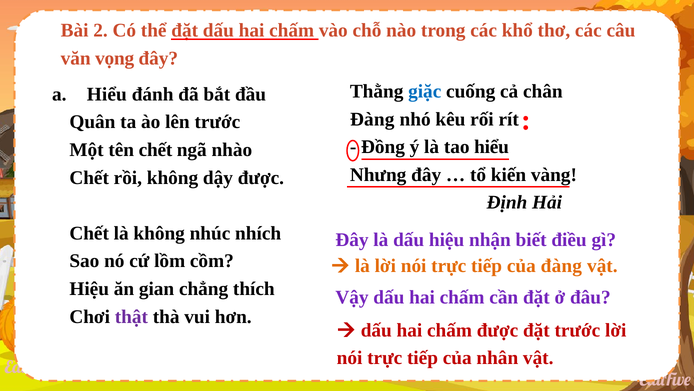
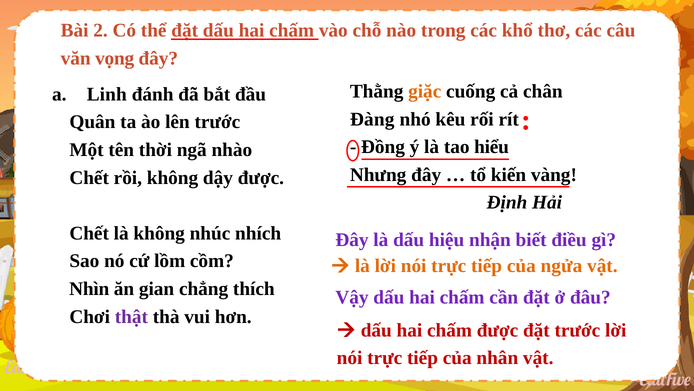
giặc colour: blue -> orange (425, 91)
a Hiểu: Hiểu -> Linh (107, 94)
tên chết: chết -> thời (155, 150)
của đàng: đàng -> ngửa (561, 265)
Hiệu: Hiệu -> Nhìn (89, 288)
